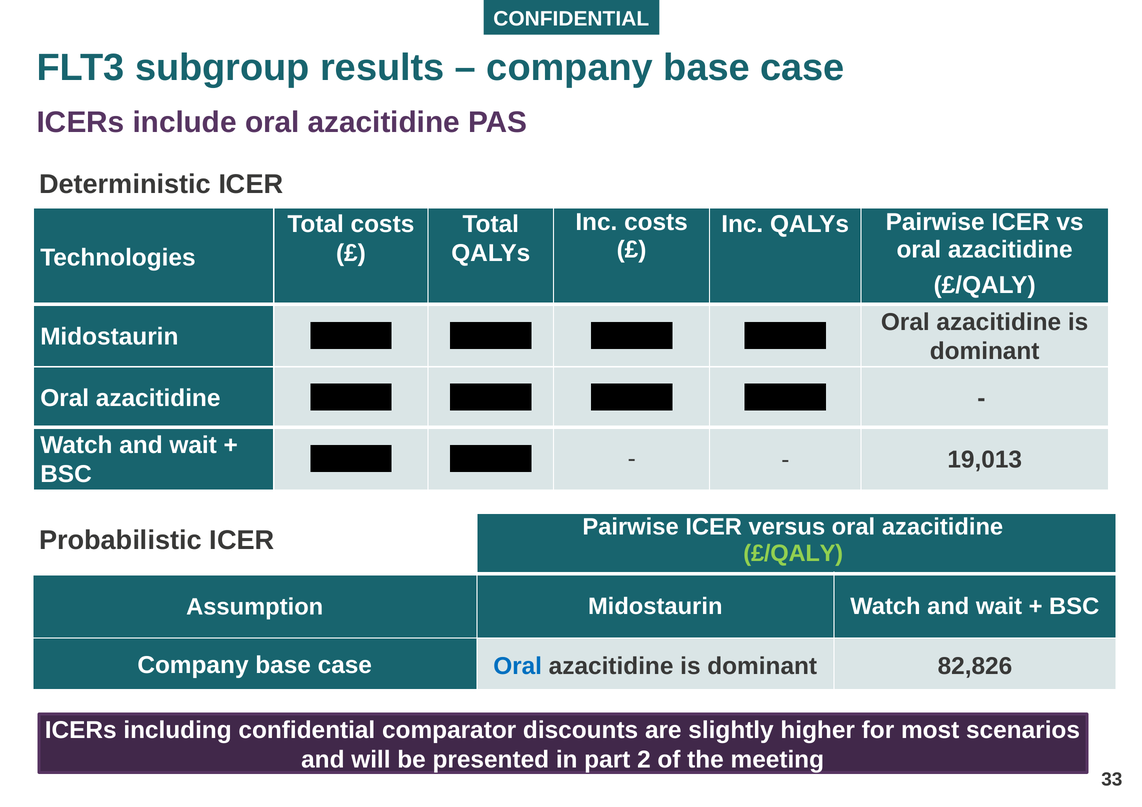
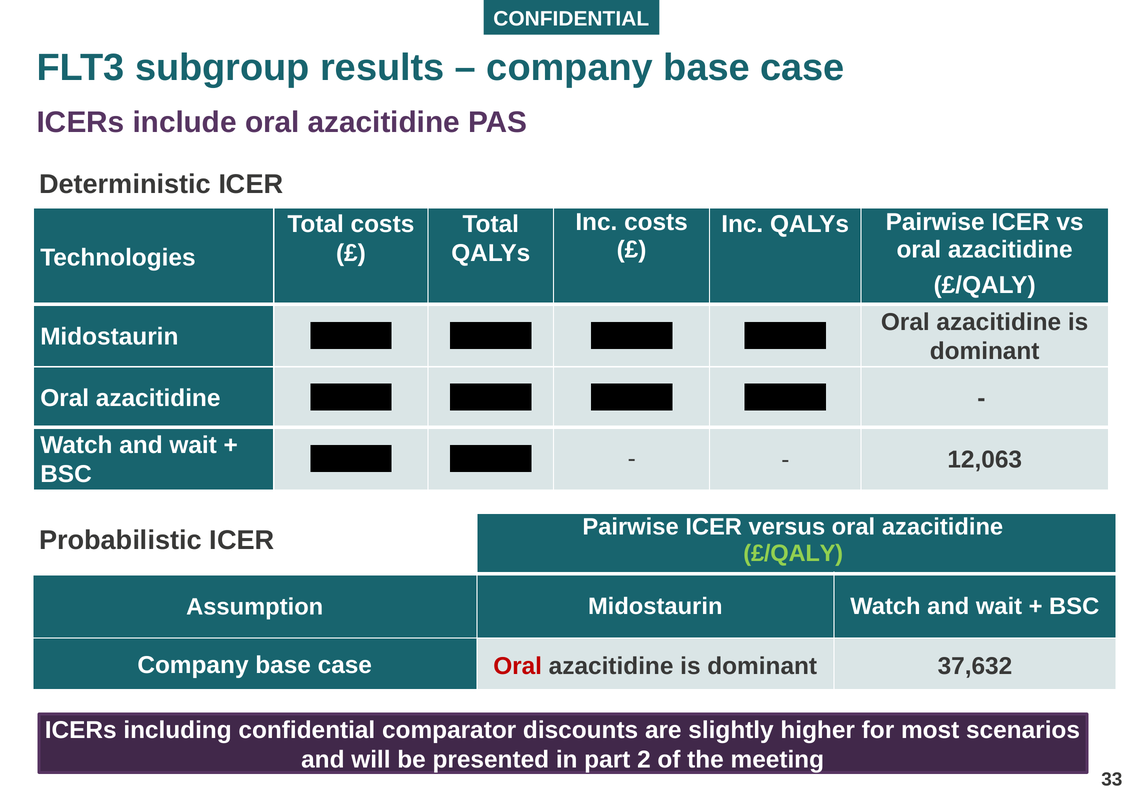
19,013: 19,013 -> 12,063 (985, 460)
Oral colour: blue -> red (518, 667)
82,826: 82,826 -> 37,632 (975, 667)
